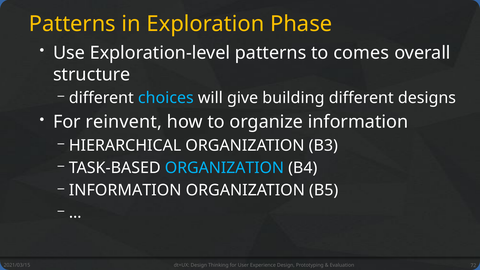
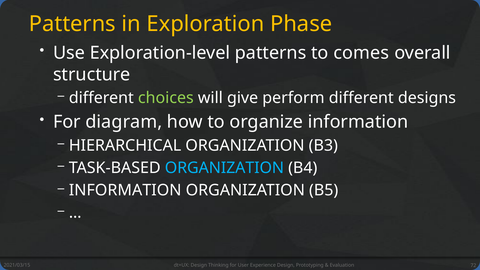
choices colour: light blue -> light green (166, 98)
building: building -> perform (293, 98)
reinvent: reinvent -> diagram (124, 122)
